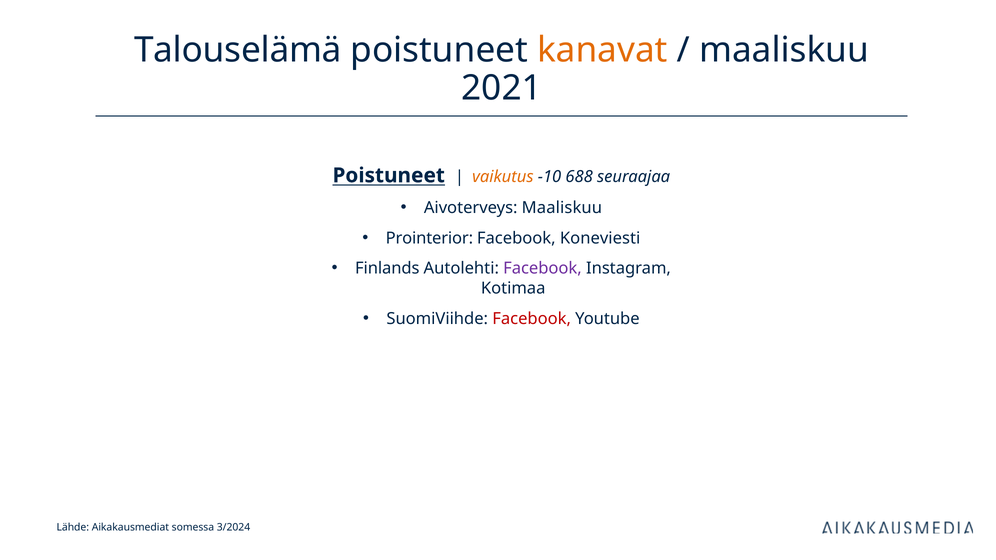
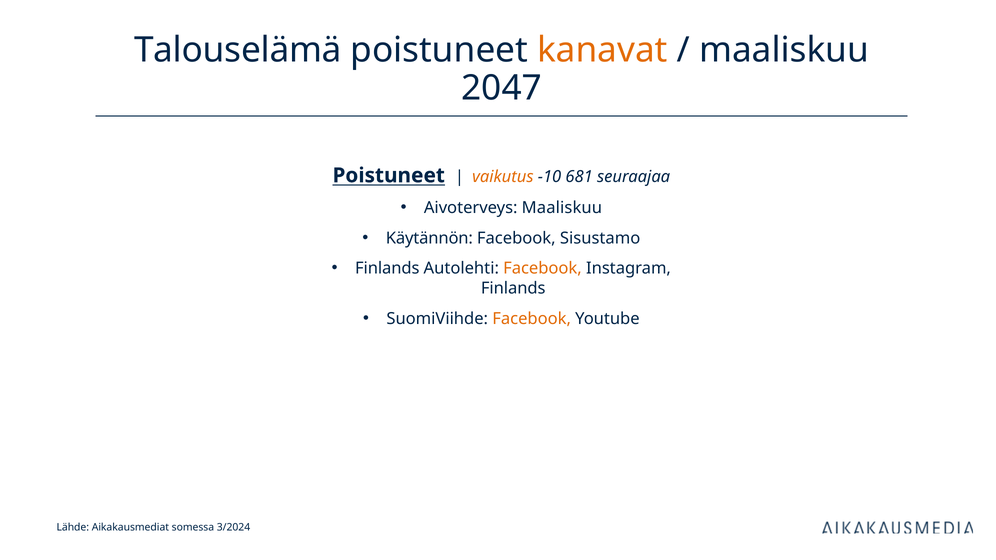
2021: 2021 -> 2047 (502, 88)
688: 688 -> 681 (579, 177)
Prointerior: Prointerior -> Käytännön (429, 238)
Koneviesti: Koneviesti -> Sisustamo (600, 238)
Facebook colour: purple -> orange (542, 269)
Kotimaa: Kotimaa -> Finlands (513, 289)
Facebook colour: red -> orange (532, 319)
